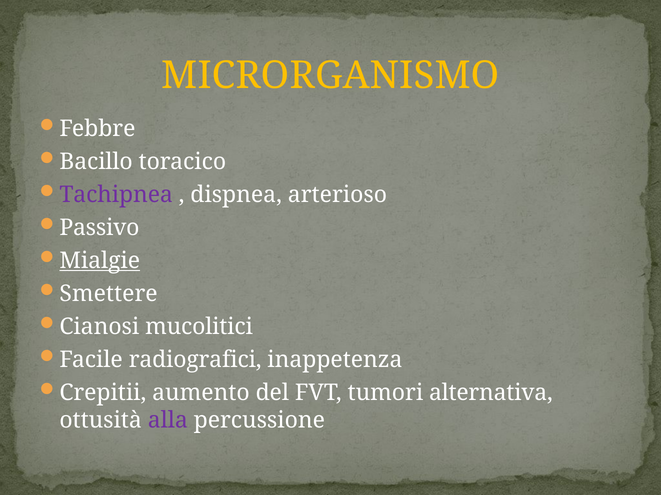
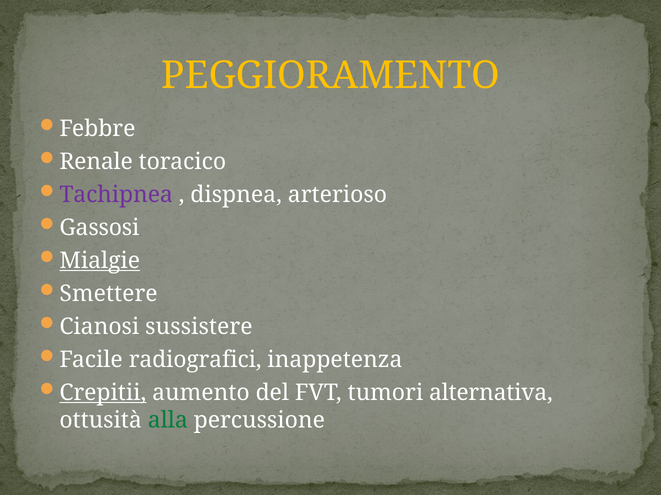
MICRORGANISMO: MICRORGANISMO -> PEGGIORAMENTO (331, 75)
Bacillo: Bacillo -> Renale (96, 162)
Passivo: Passivo -> Gassosi (99, 228)
mucolitici: mucolitici -> sussistere (199, 327)
Crepitii underline: none -> present (103, 393)
alla colour: purple -> green (168, 421)
